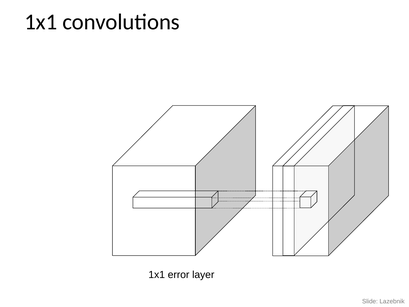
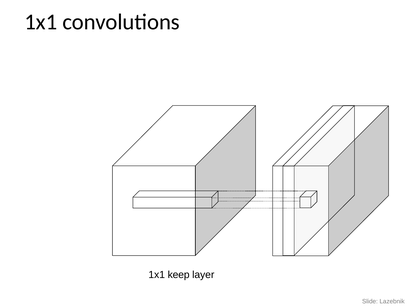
error: error -> keep (179, 275)
